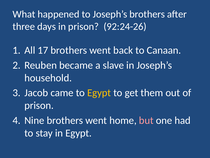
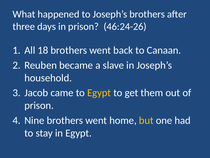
92:24-26: 92:24-26 -> 46:24-26 (125, 26)
17: 17 -> 18 (43, 50)
but colour: pink -> yellow (146, 120)
